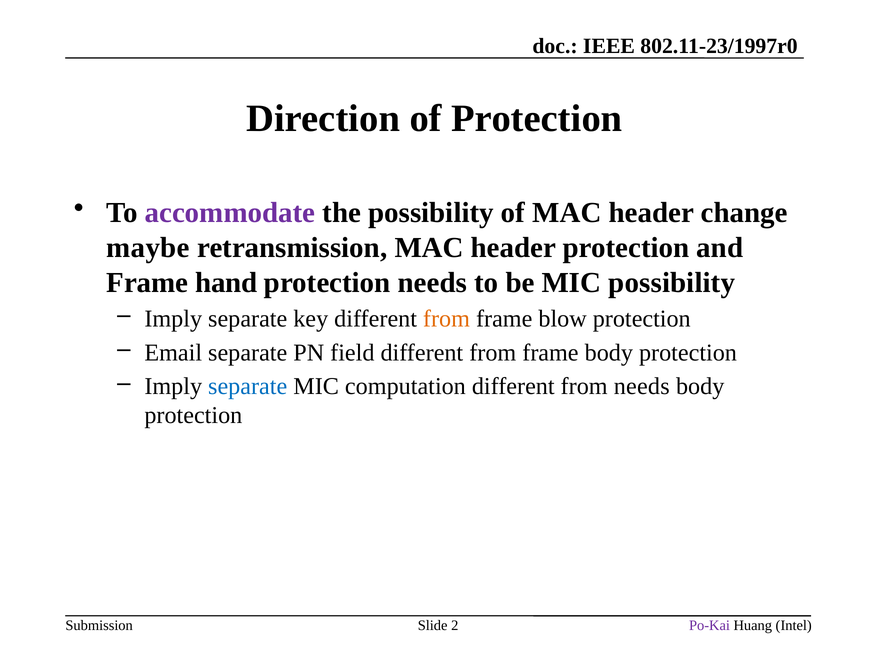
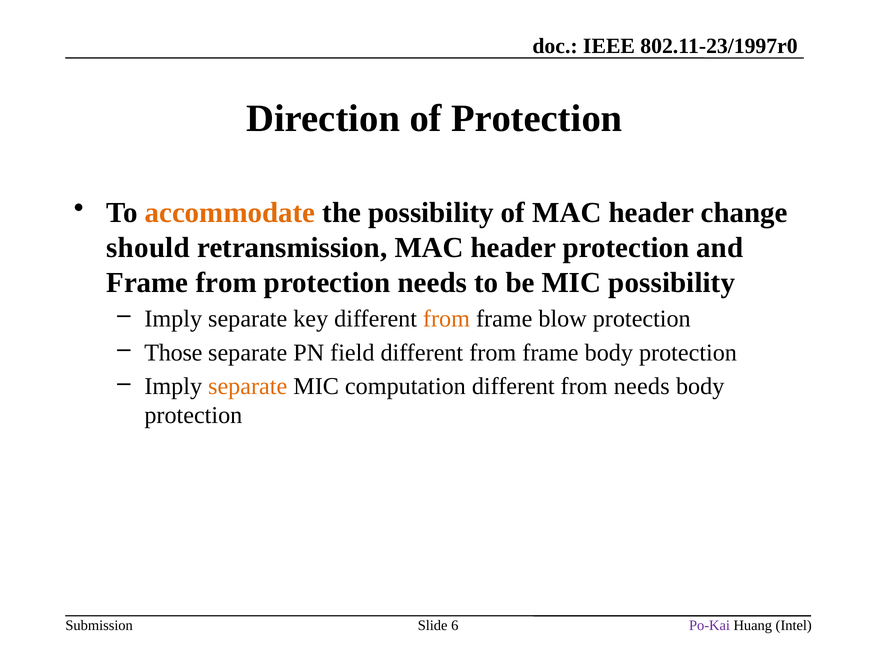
accommodate colour: purple -> orange (230, 213)
maybe: maybe -> should (148, 248)
Frame hand: hand -> from (226, 282)
Email: Email -> Those (173, 352)
separate colour: blue -> orange (248, 386)
2: 2 -> 6 (455, 625)
